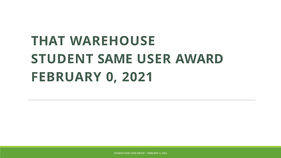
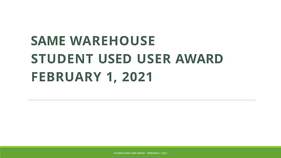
THAT: THAT -> SAME (48, 41)
SAME: SAME -> USED (115, 59)
0: 0 -> 1 (112, 77)
